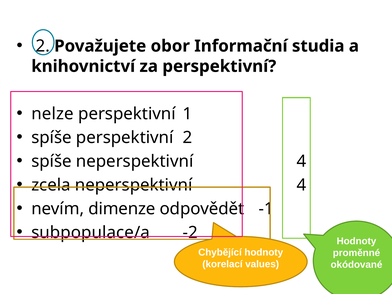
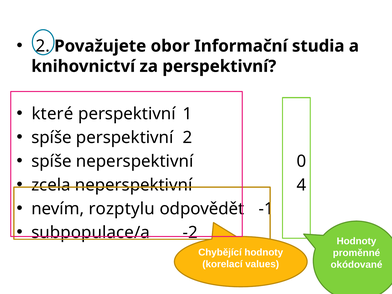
nelze: nelze -> které (52, 114)
spíše neperspektivní 4: 4 -> 0 (301, 161)
dimenze: dimenze -> rozptylu (122, 209)
